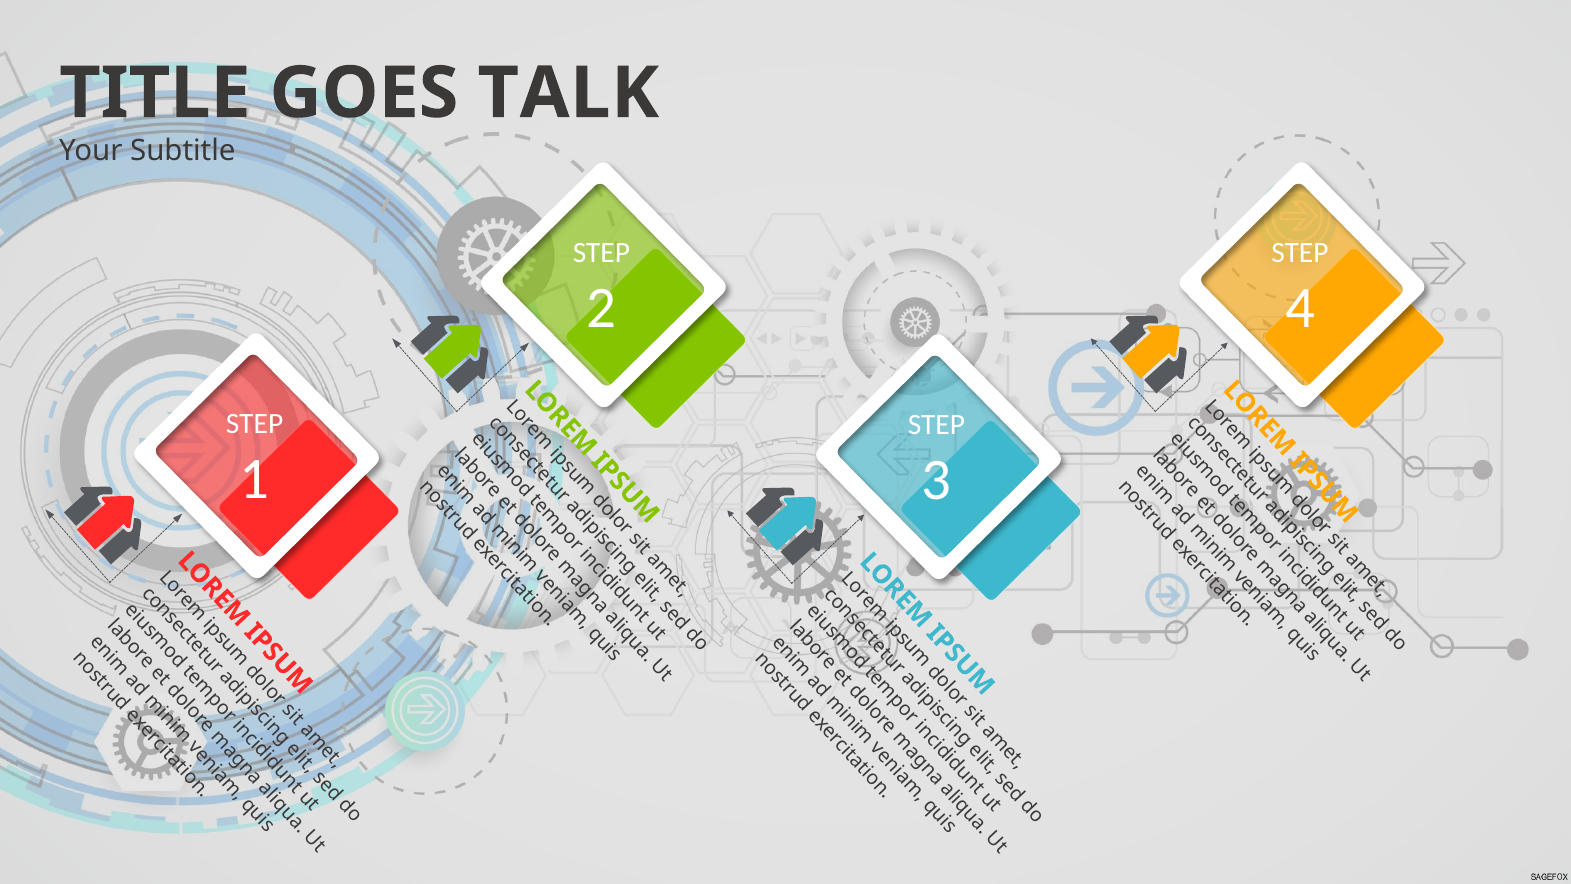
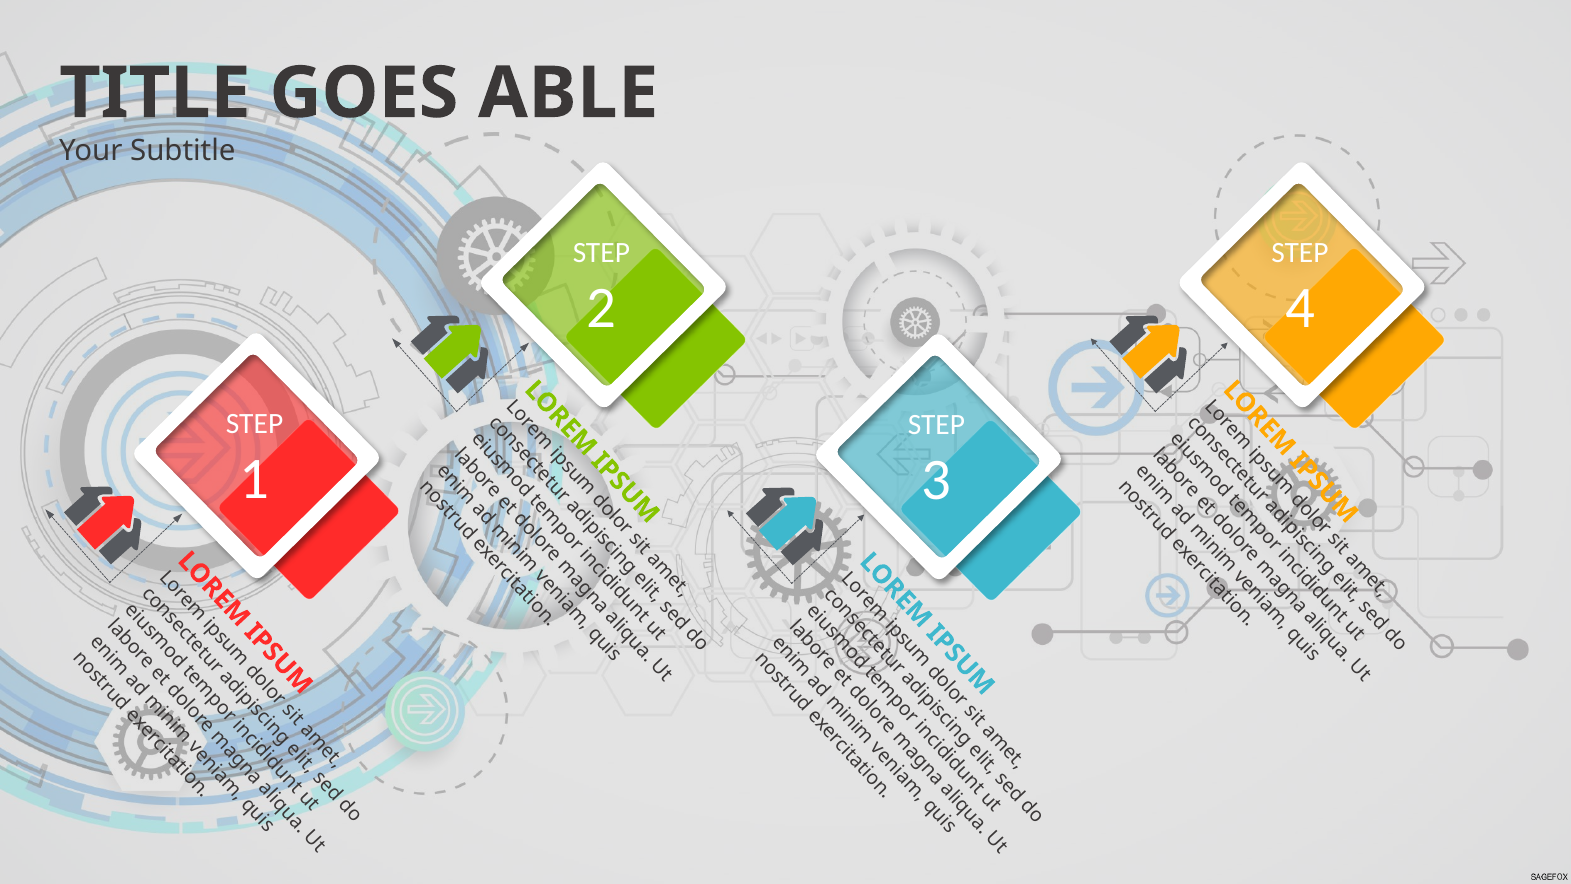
TALK: TALK -> ABLE (568, 93)
